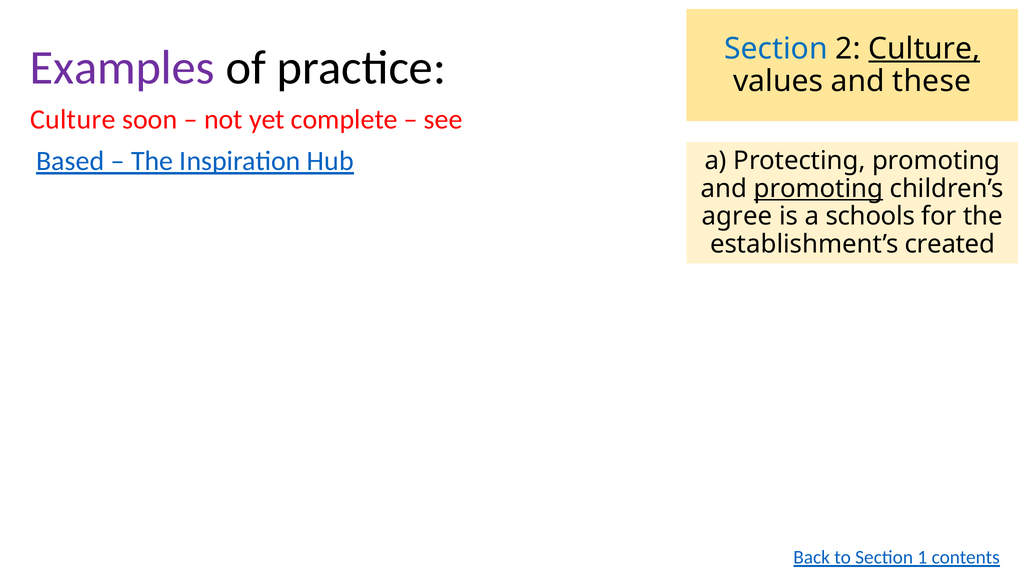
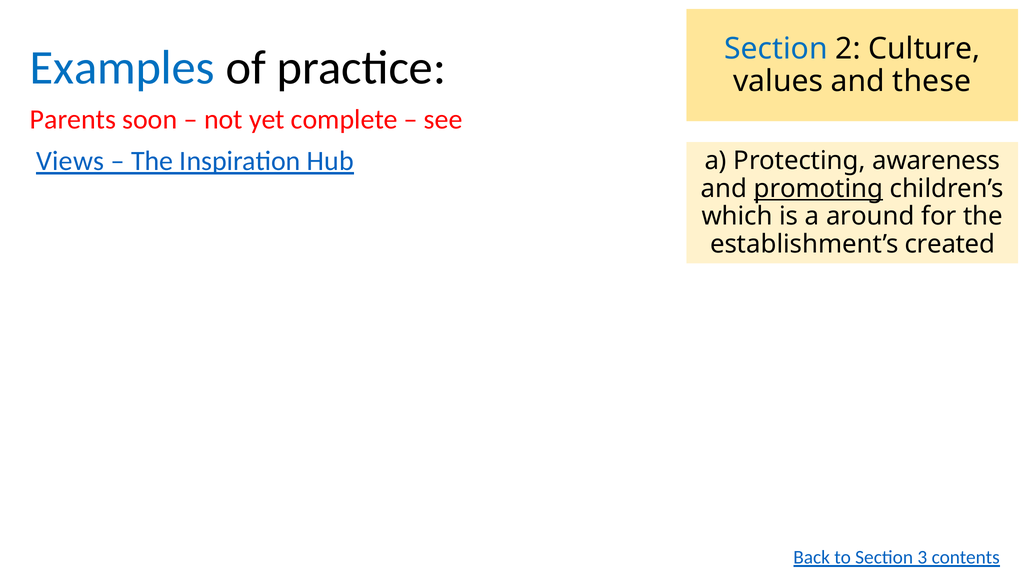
Culture underline: present -> none (924, 49)
Examples colour: purple -> blue (122, 68)
Culture: Culture -> Parents (73, 120)
Based: Based -> Views (70, 161)
Protecting promoting: promoting -> awareness (936, 161)
agree: agree -> which (737, 216)
schools: schools -> around (870, 216)
1: 1 -> 3 (922, 557)
